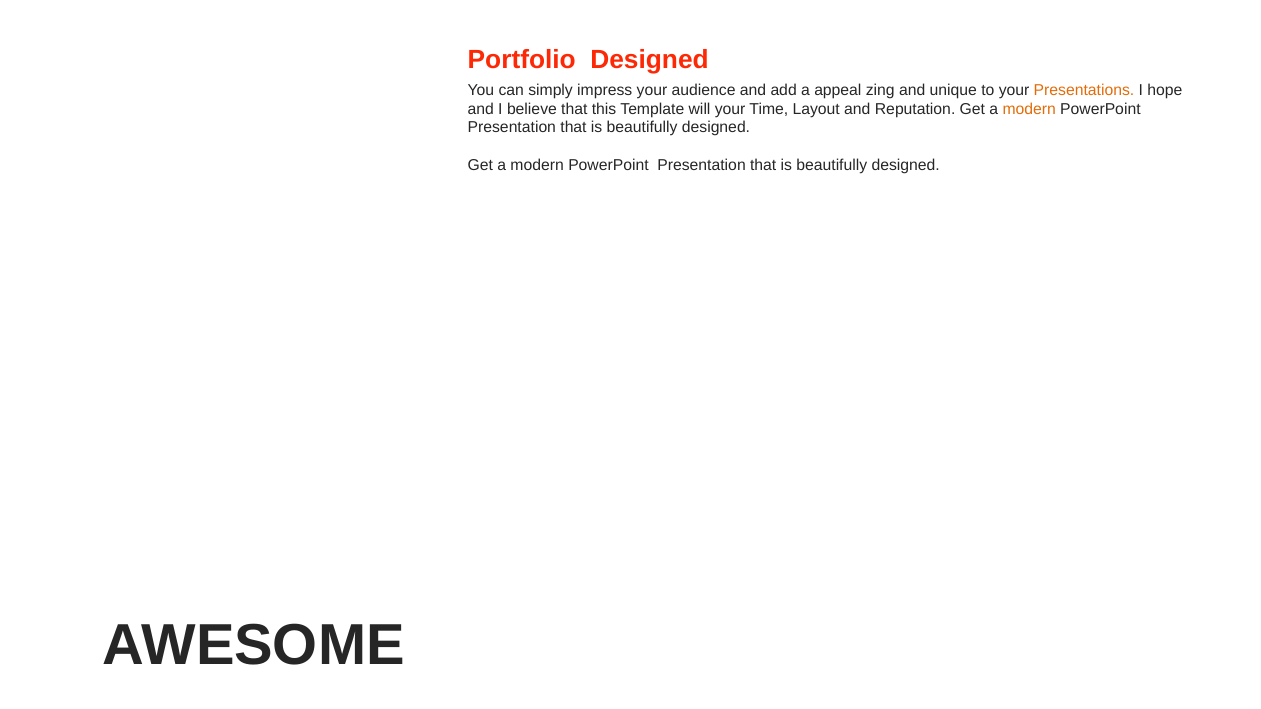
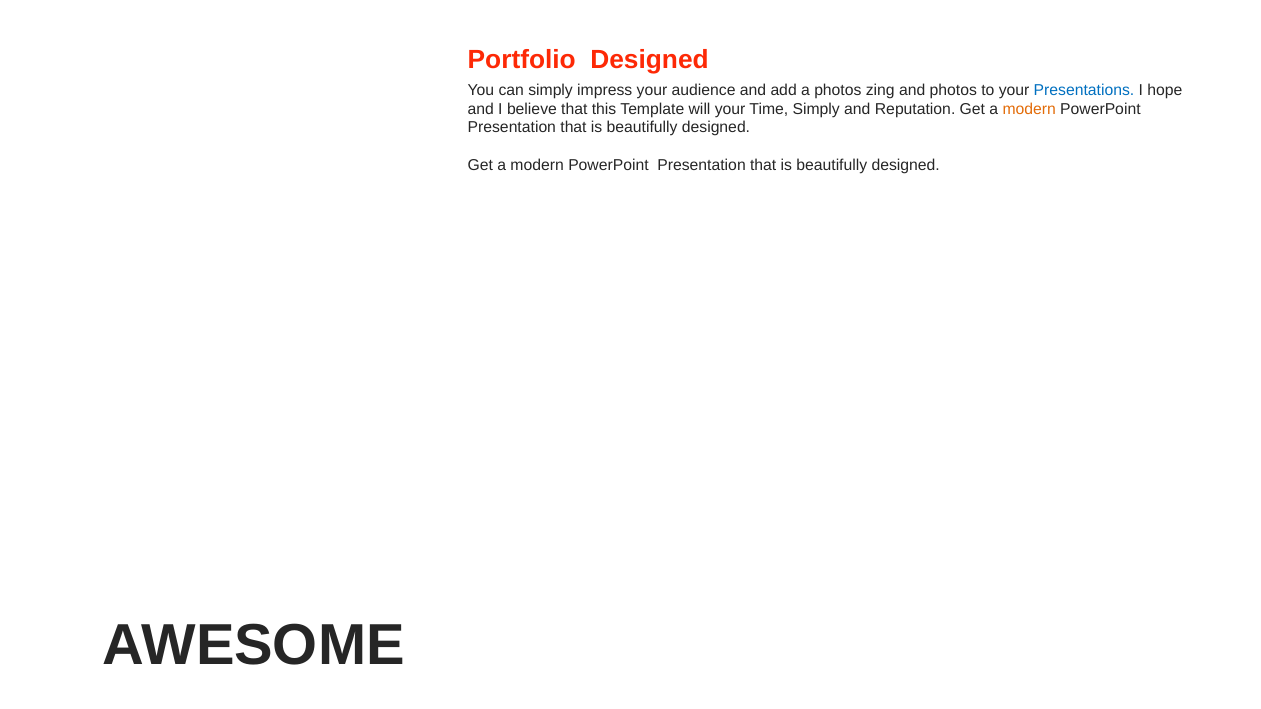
a appeal: appeal -> photos (838, 90)
and unique: unique -> photos (953, 90)
Presentations colour: orange -> blue (1084, 90)
Time Layout: Layout -> Simply (816, 109)
